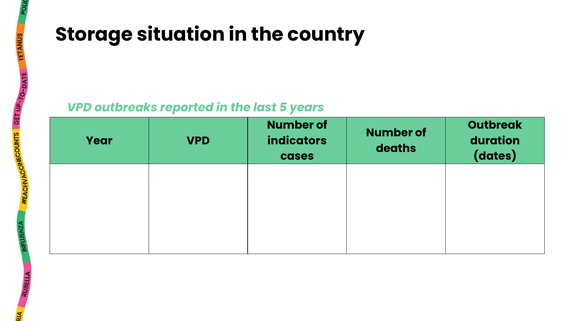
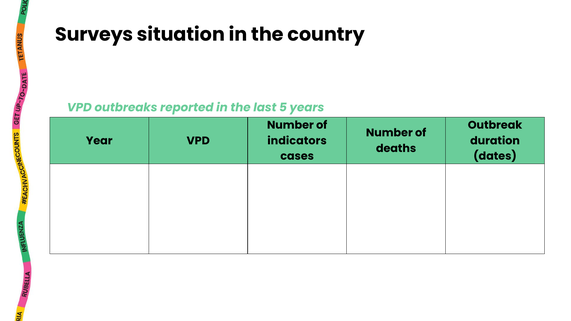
Storage: Storage -> Surveys (94, 35)
